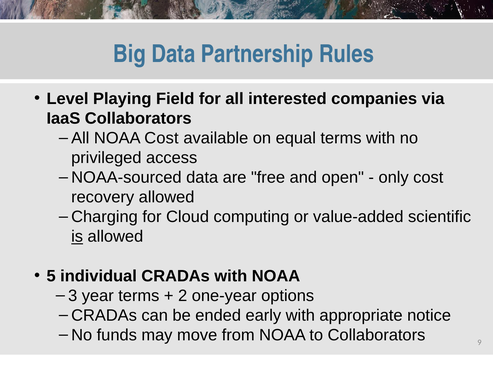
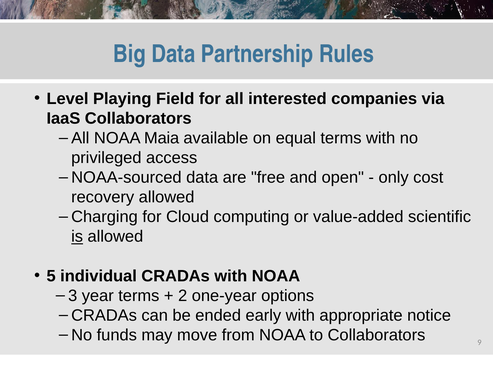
NOAA Cost: Cost -> Maia (162, 138)
